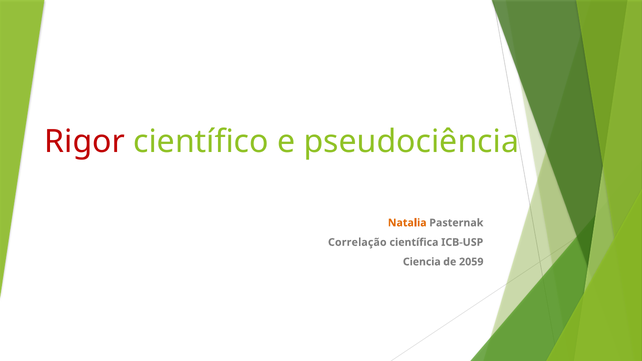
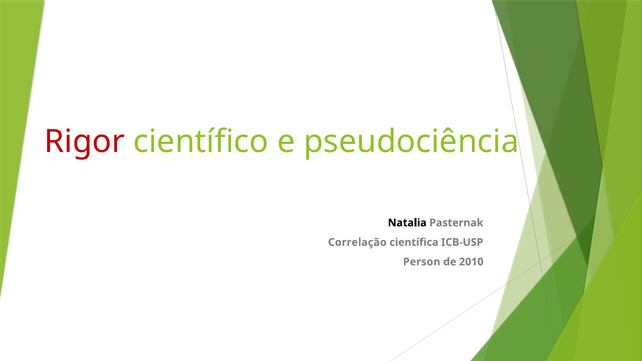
Natalia colour: orange -> black (407, 223)
Ciencia: Ciencia -> Person (422, 262)
2059: 2059 -> 2010 (471, 262)
